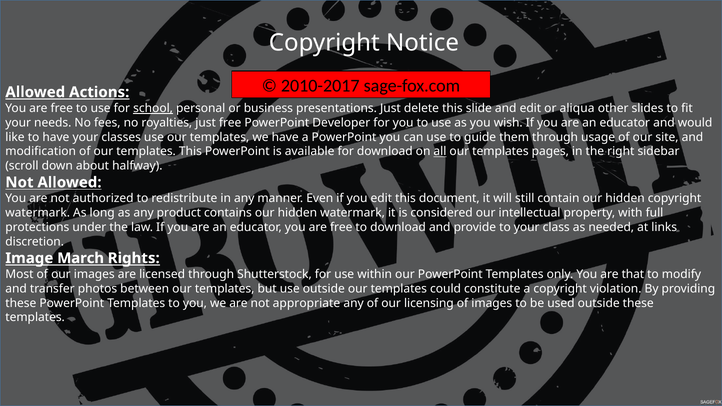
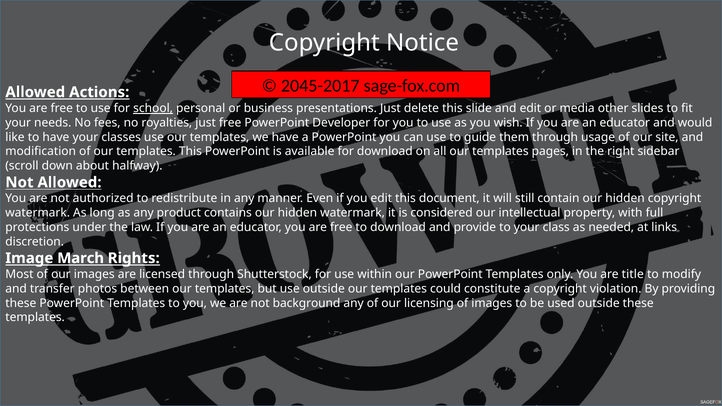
2010-2017: 2010-2017 -> 2045-2017 (320, 86)
aliqua: aliqua -> media (577, 108)
all underline: present -> none (440, 152)
that: that -> title (633, 274)
appropriate: appropriate -> background (307, 303)
